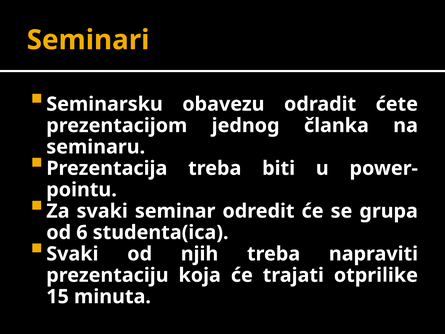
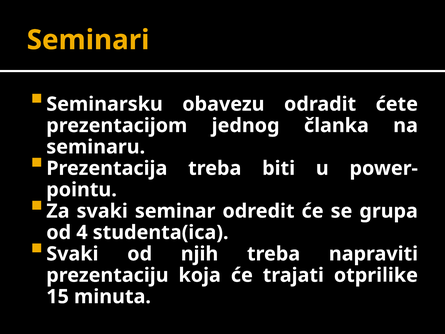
6: 6 -> 4 (82, 232)
